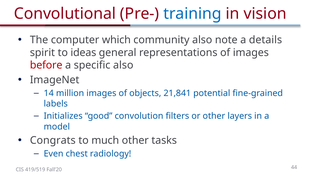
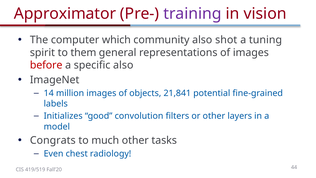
Convolutional: Convolutional -> Approximator (65, 14)
training colour: blue -> purple (192, 14)
note: note -> shot (226, 40)
details: details -> tuning (265, 40)
ideas: ideas -> them (83, 52)
